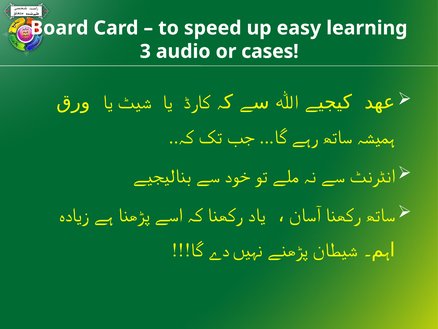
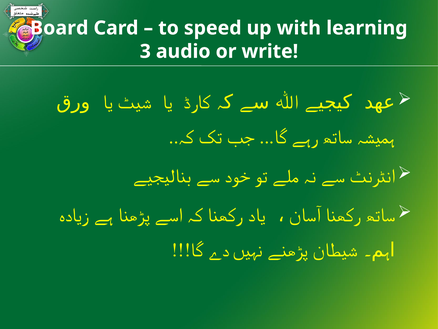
easy: easy -> with (299, 28)
cases: cases -> write (270, 51)
